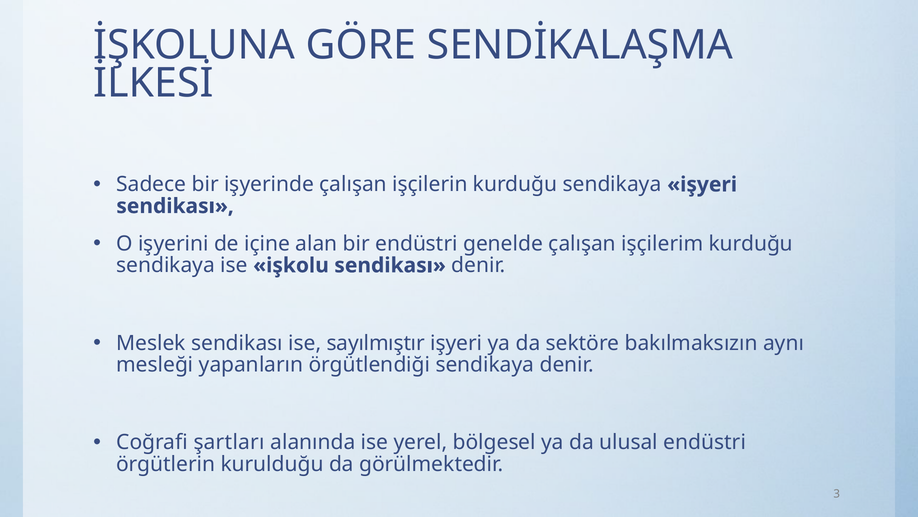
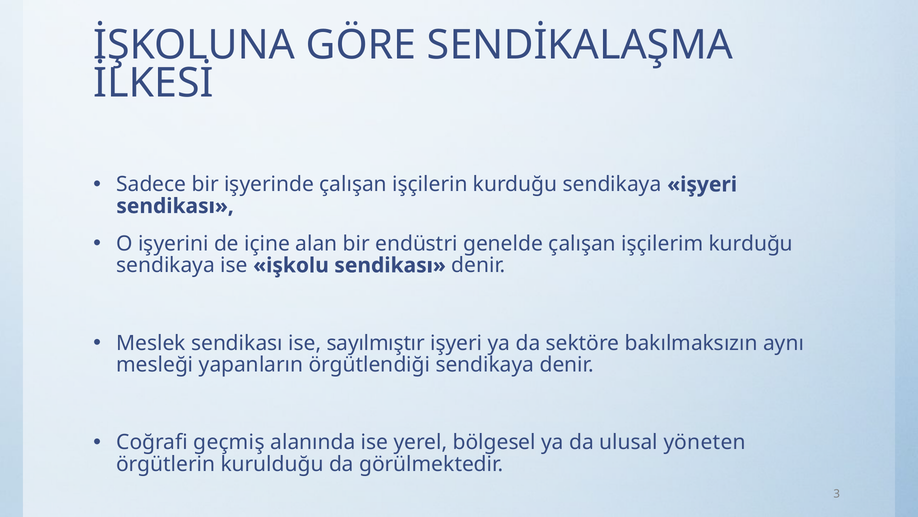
şartları: şartları -> geçmiş (229, 442)
ulusal endüstri: endüstri -> yöneten (705, 442)
